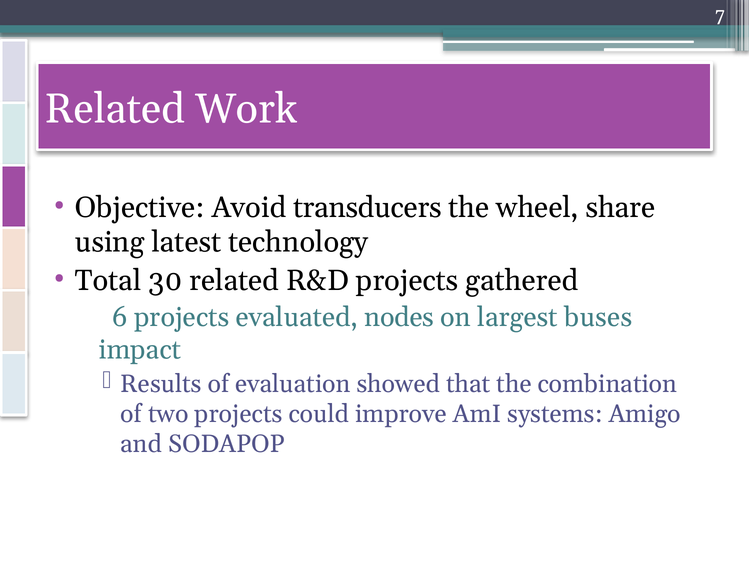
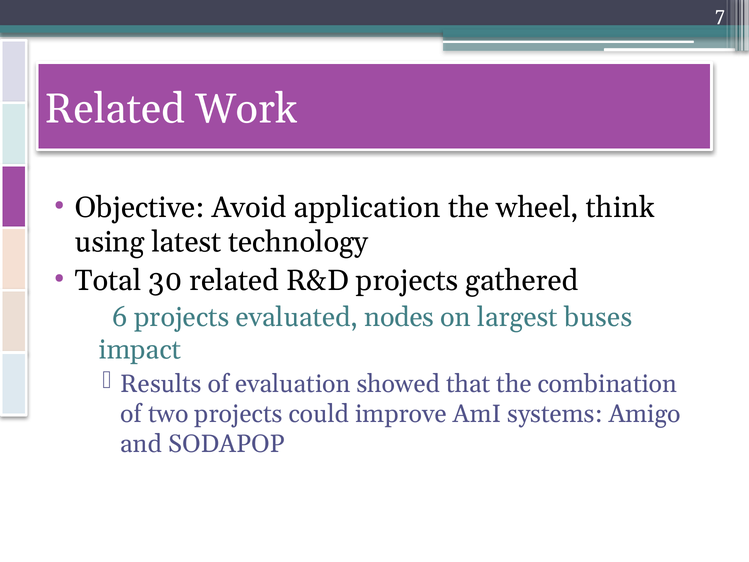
transducers: transducers -> application (367, 207)
share: share -> think (620, 207)
